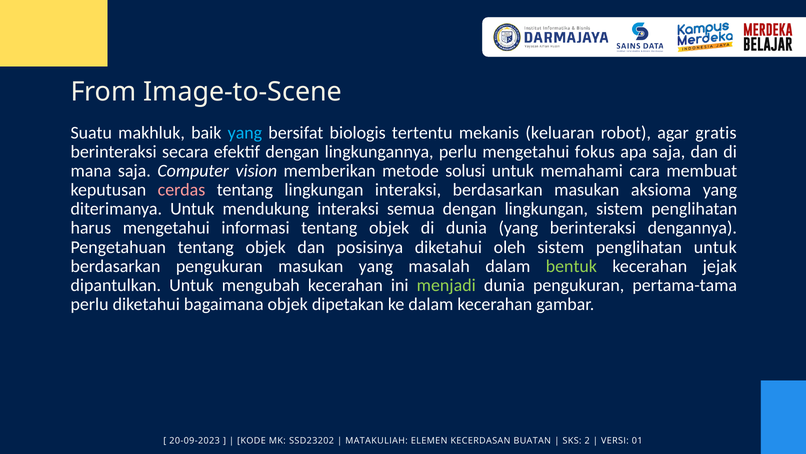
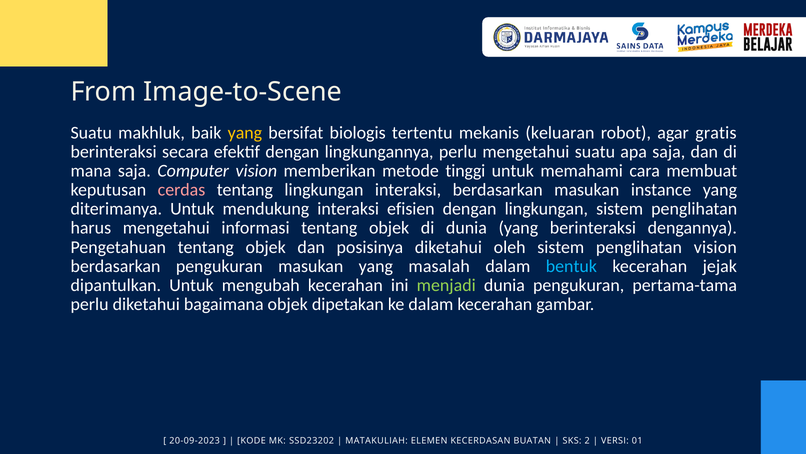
yang colour: light blue -> yellow (245, 133)
mengetahui fokus: fokus -> suatu (595, 152)
solusi: solusi -> tinggi (465, 171)
aksioma: aksioma -> instance (661, 190)
semua: semua -> efisien (411, 209)
penglihatan untuk: untuk -> vision (715, 247)
bentuk colour: light green -> light blue (571, 266)
